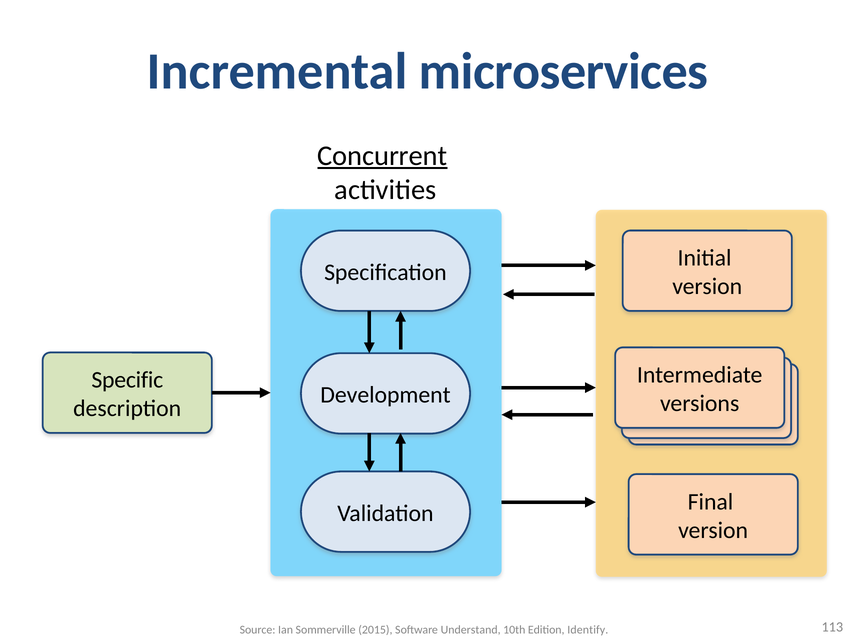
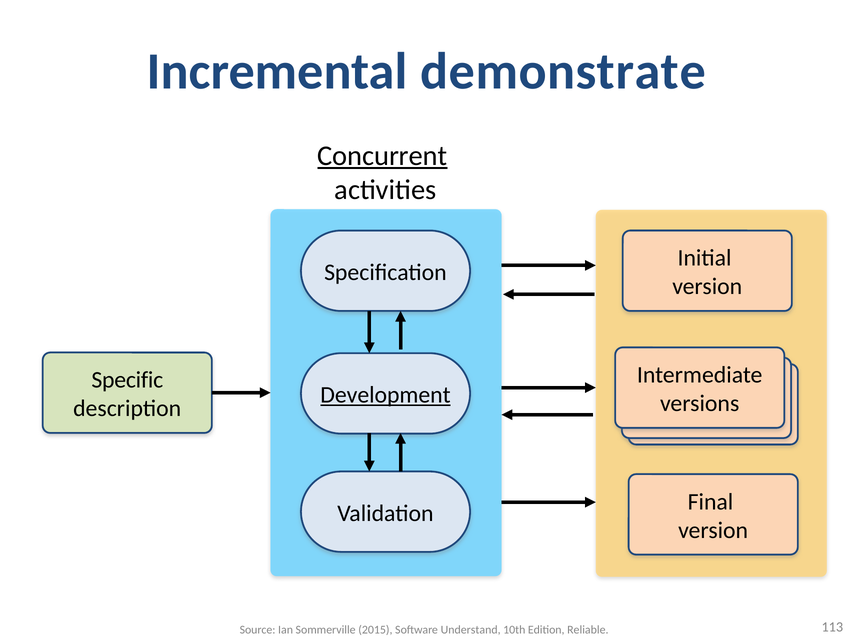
microservices: microservices -> demonstrate (563, 72)
Development underline: none -> present (385, 395)
Identify: Identify -> Reliable (588, 630)
